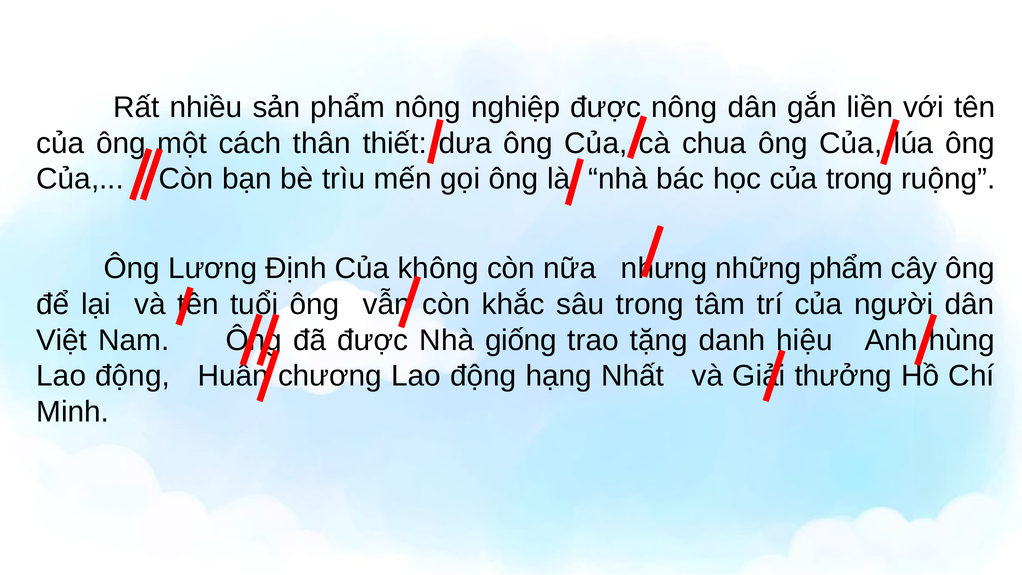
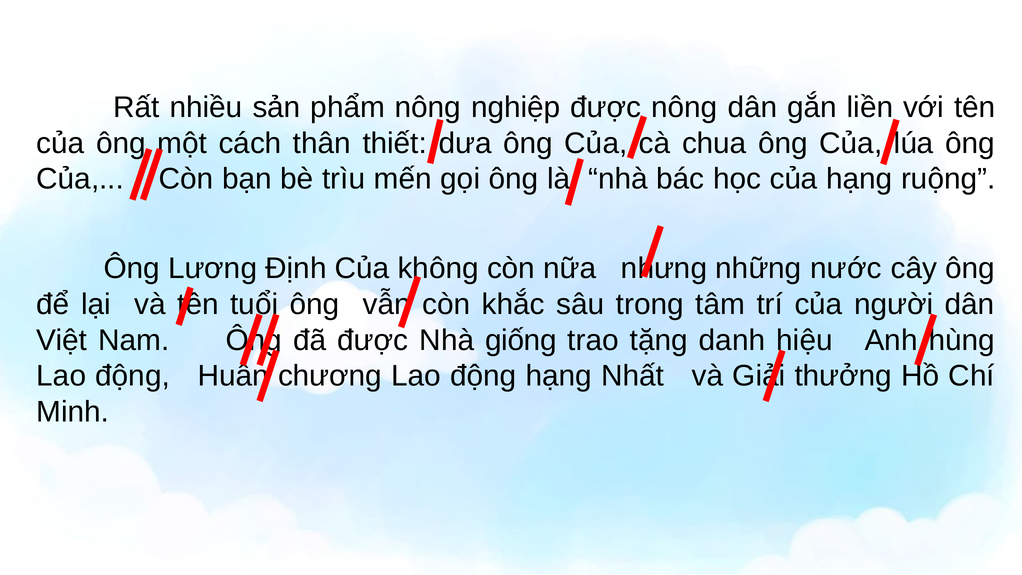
của trong: trong -> hạng (859, 179)
những phẩm: phẩm -> nước (846, 269)
